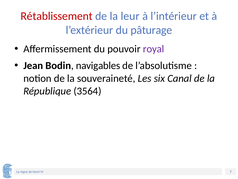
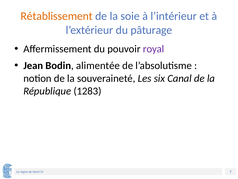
Rétablissement colour: red -> orange (57, 16)
leur: leur -> soie (130, 16)
navigables: navigables -> alimentée (98, 65)
3564: 3564 -> 1283 (87, 91)
